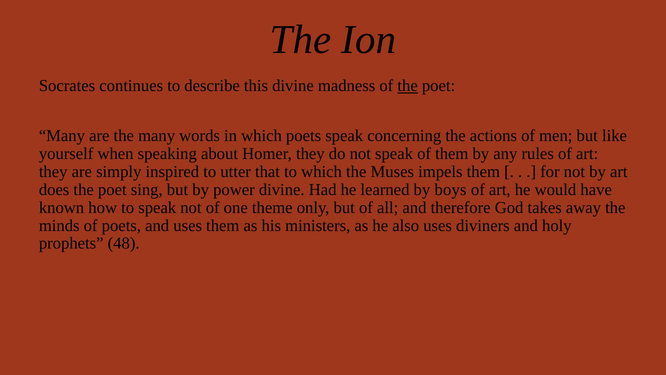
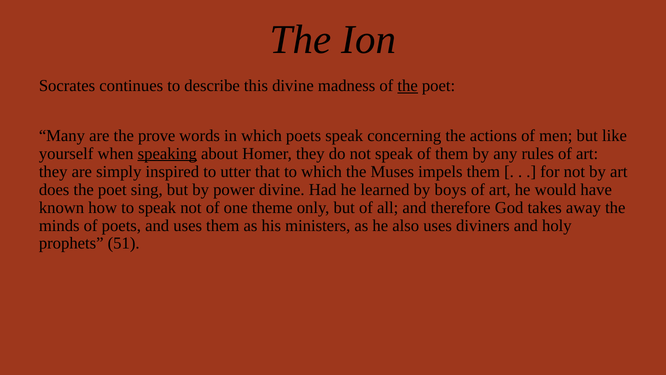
the many: many -> prove (157, 135)
speaking underline: none -> present (167, 153)
48: 48 -> 51 (124, 243)
